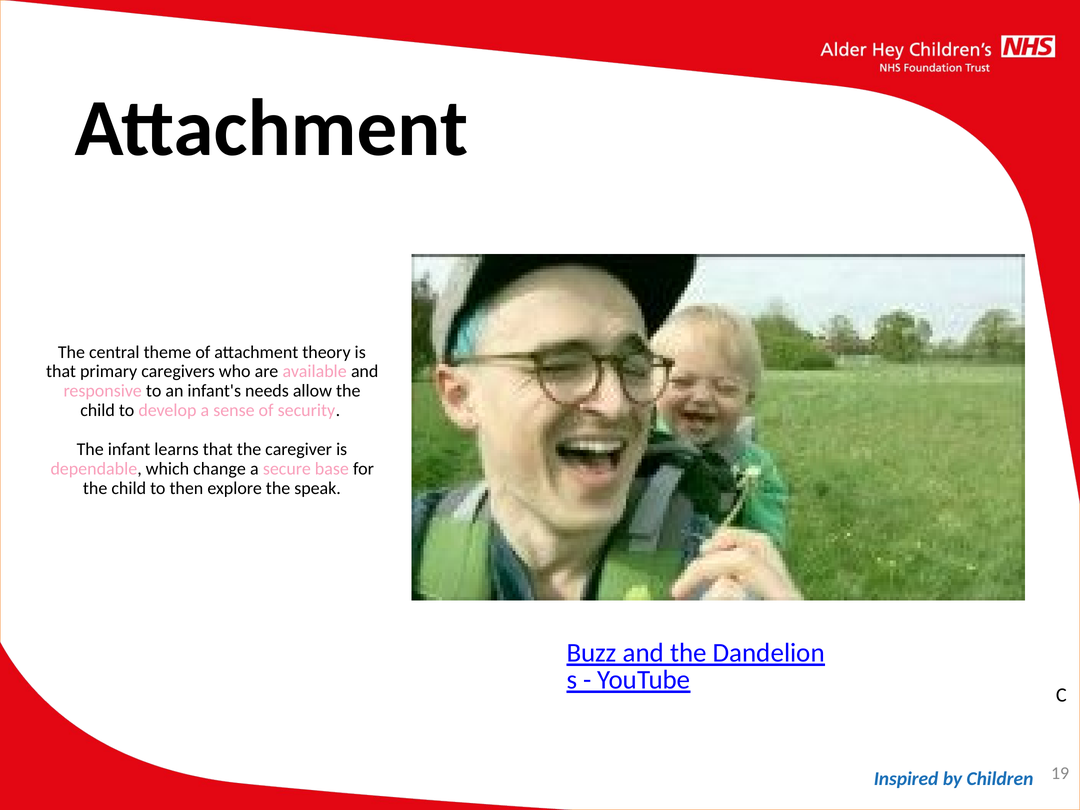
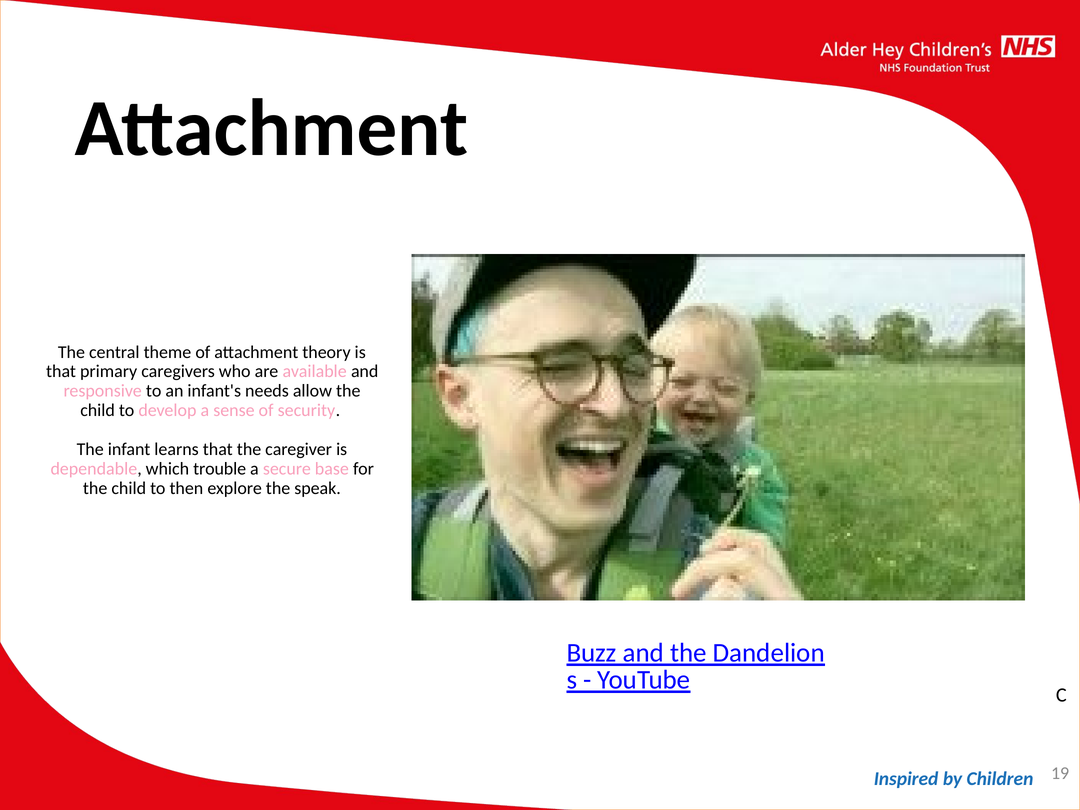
change: change -> trouble (220, 469)
